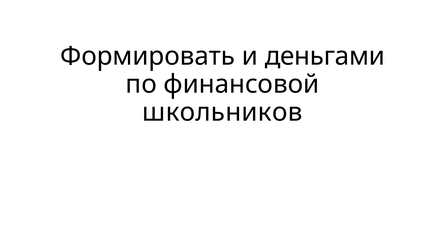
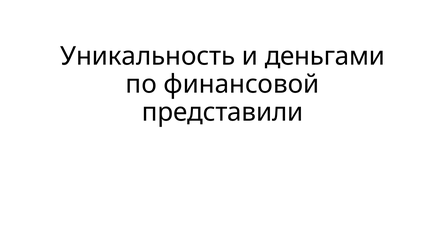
Формировать: Формировать -> Уникальность (148, 56)
школьников: школьников -> представили (223, 113)
